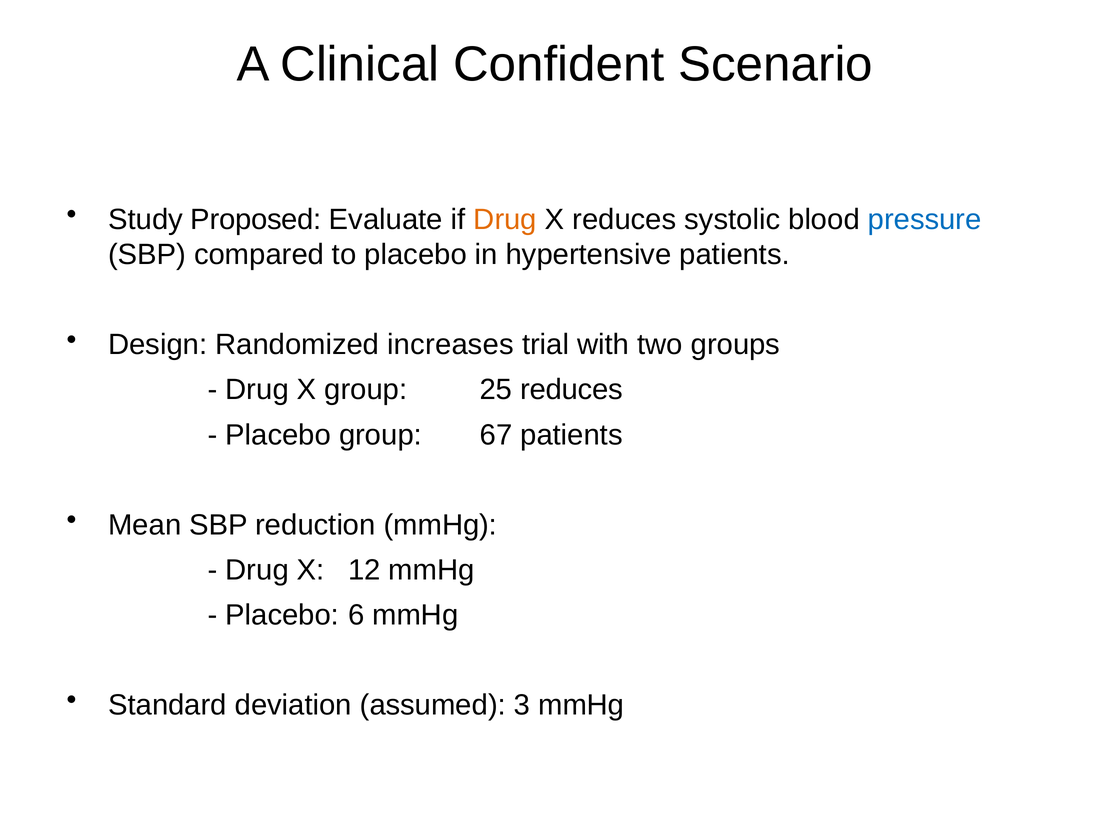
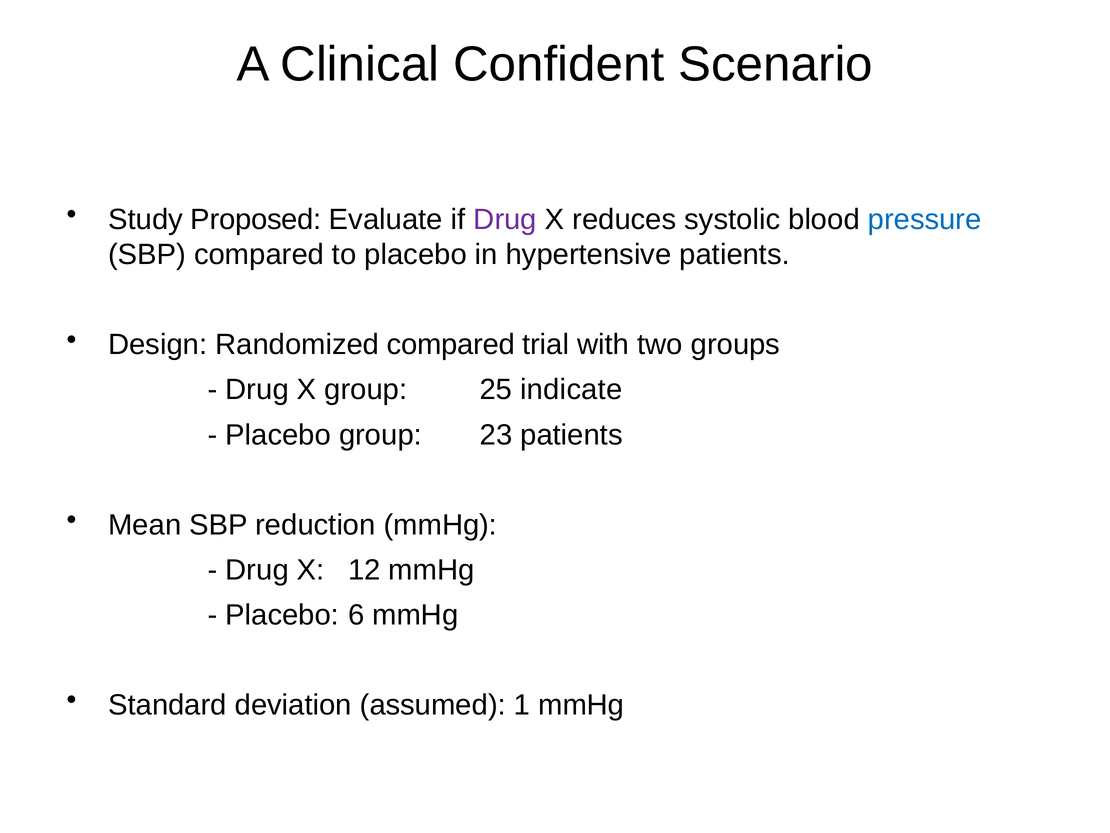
Drug colour: orange -> purple (505, 219)
Randomized increases: increases -> compared (451, 345)
25 reduces: reduces -> indicate (571, 390)
67: 67 -> 23 (496, 435)
3: 3 -> 1 (522, 705)
